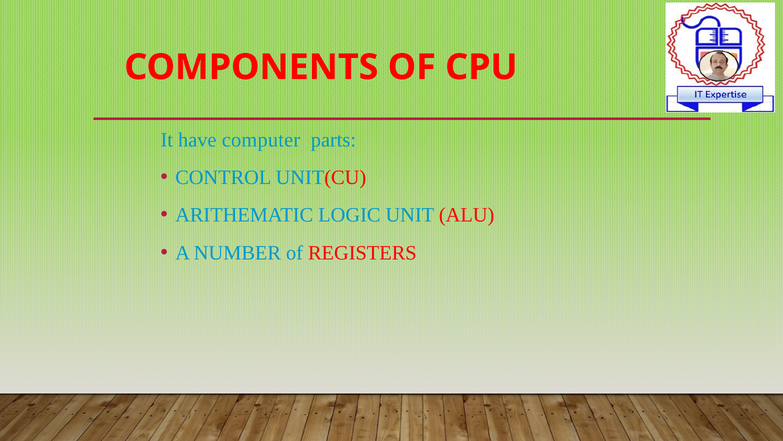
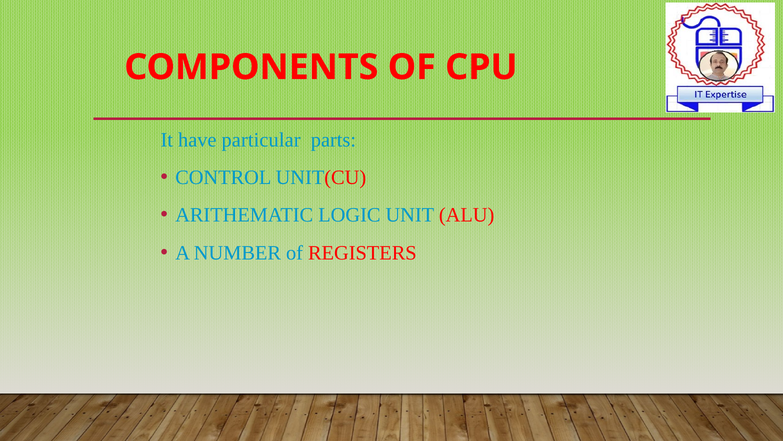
computer: computer -> particular (261, 140)
